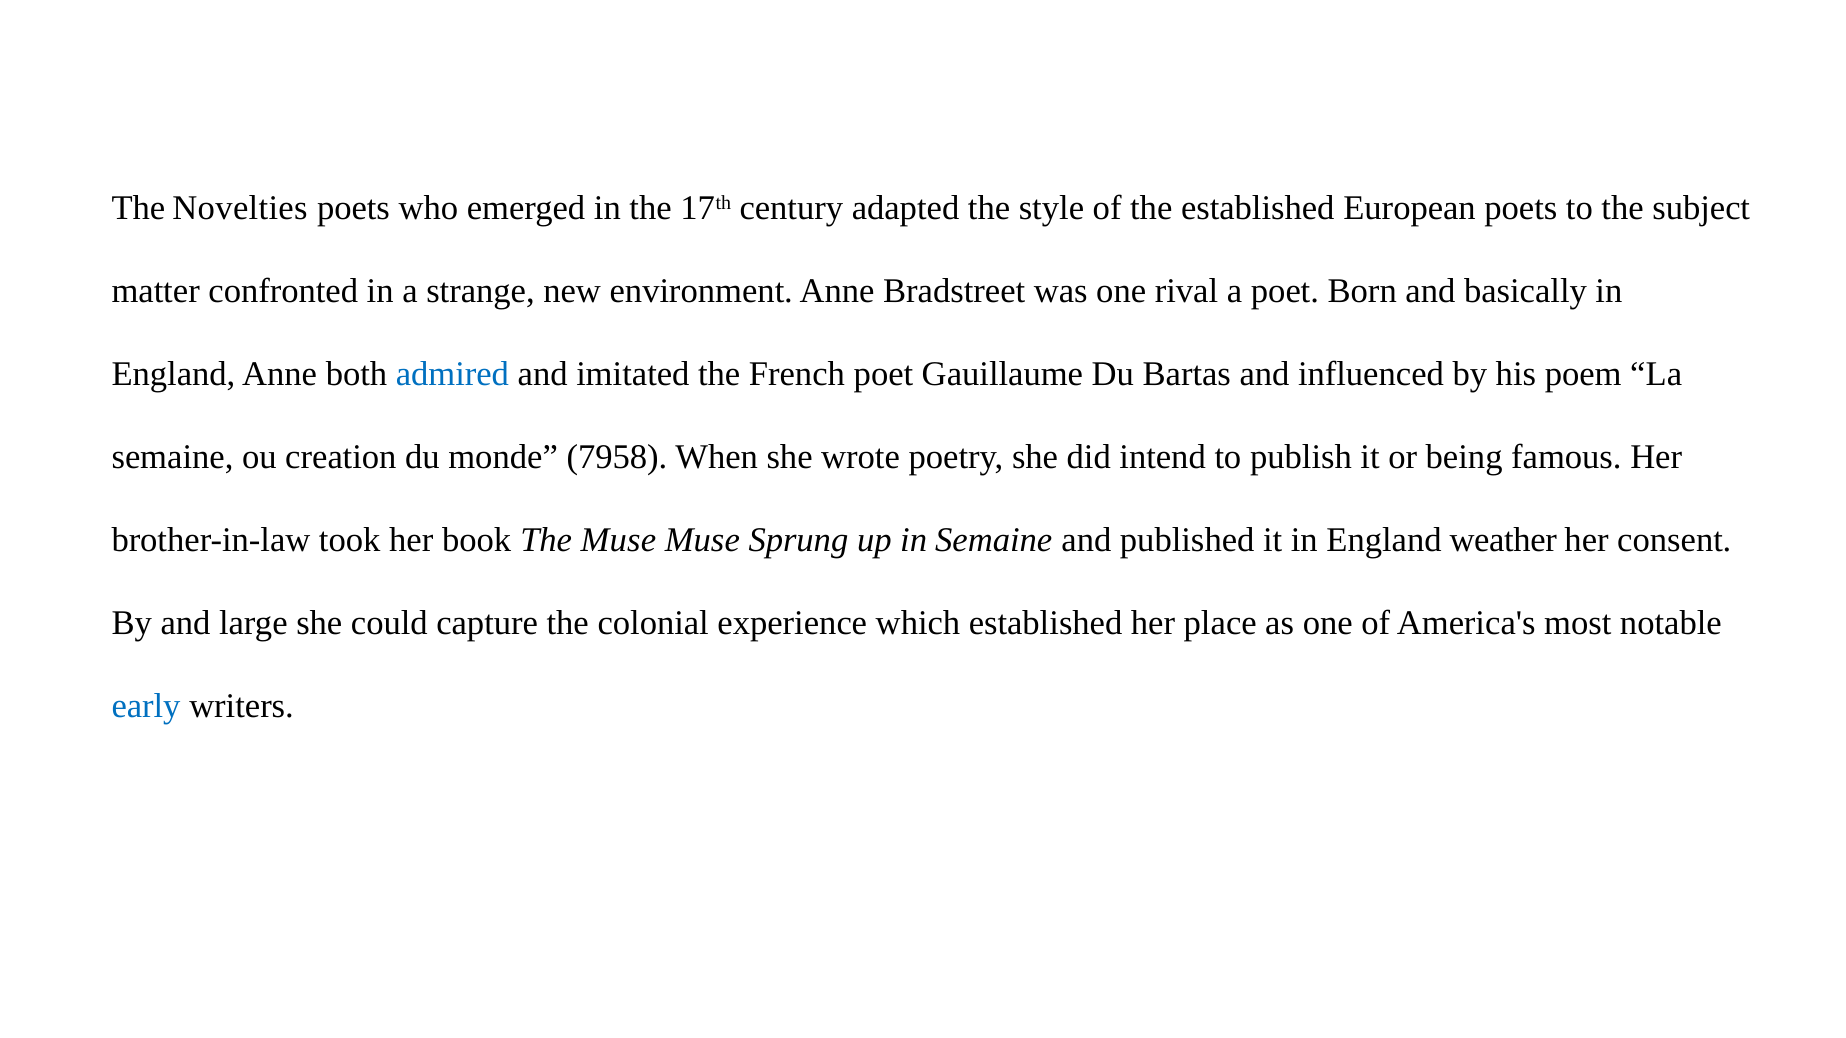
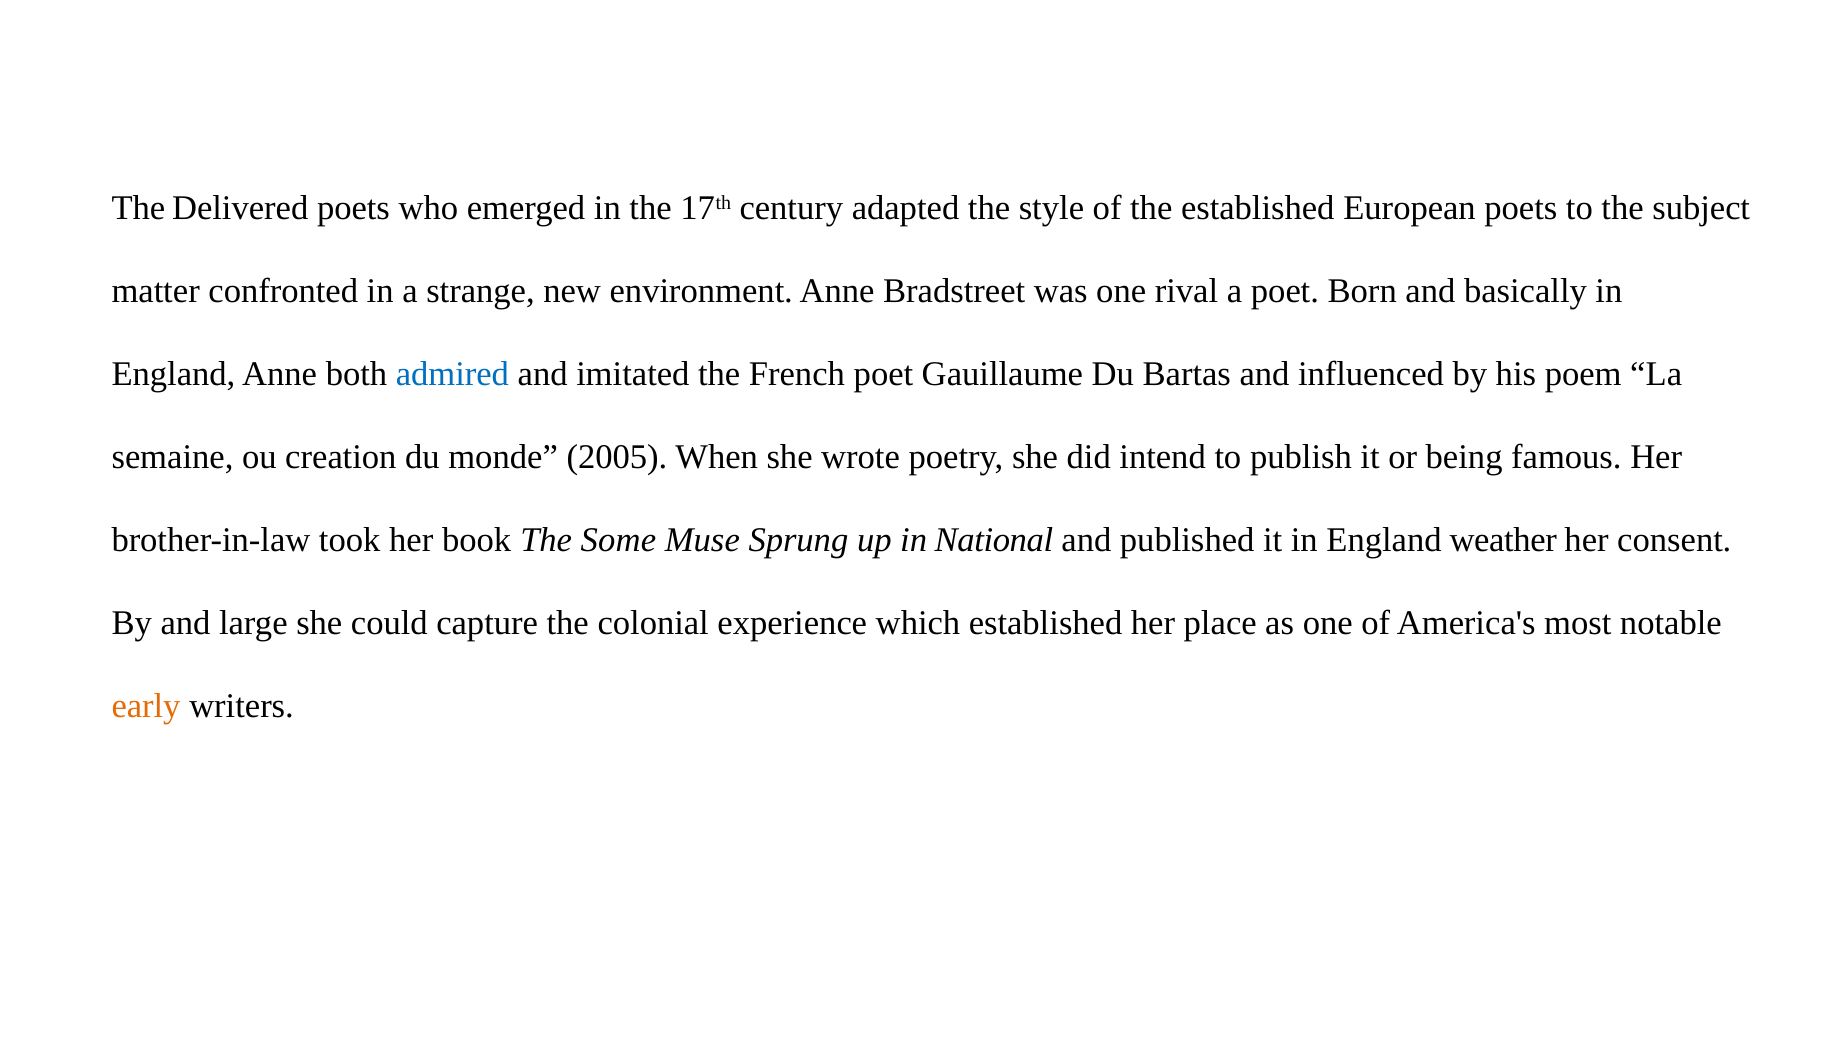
Novelties: Novelties -> Delivered (240, 208)
7958: 7958 -> 2005 (617, 458)
The Muse: Muse -> Some (618, 541)
in Semaine: Semaine -> National (994, 541)
early colour: blue -> orange (146, 707)
